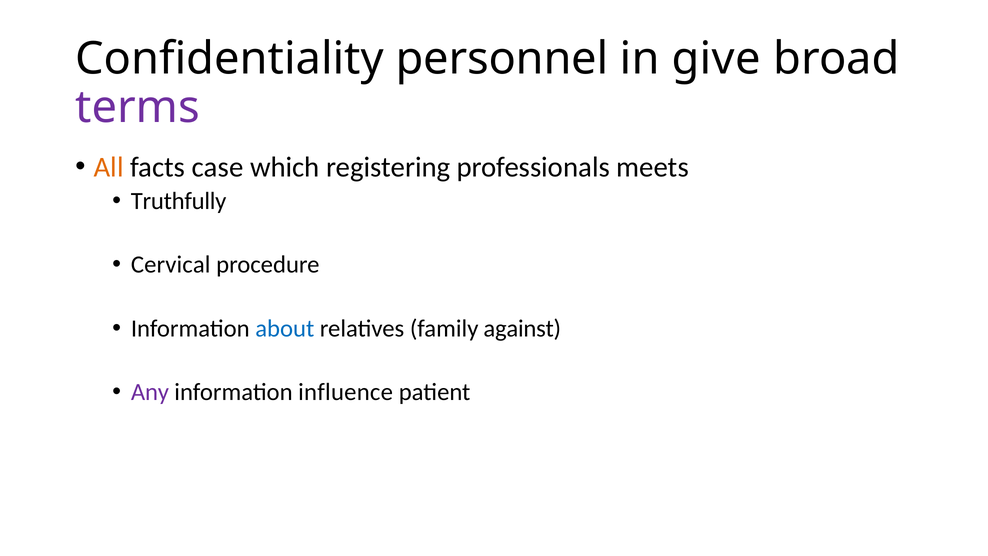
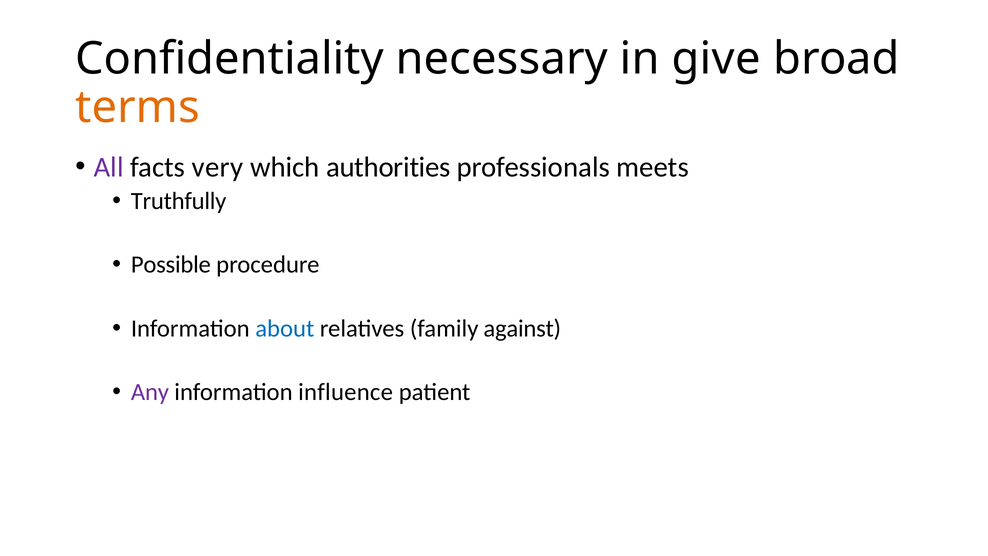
personnel: personnel -> necessary (502, 59)
terms colour: purple -> orange (138, 107)
All colour: orange -> purple (109, 167)
case: case -> very (217, 167)
registering: registering -> authorities (388, 167)
Cervical: Cervical -> Possible (171, 265)
